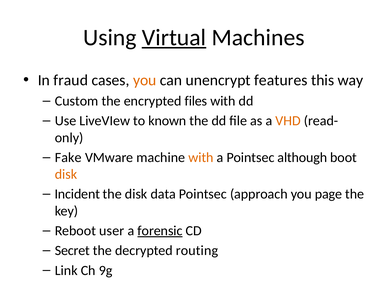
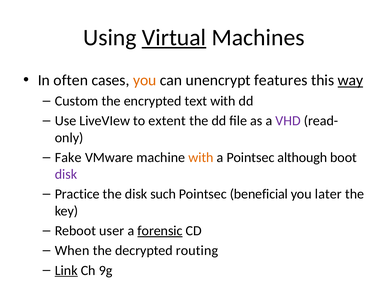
fraud: fraud -> often (71, 80)
way underline: none -> present (350, 80)
files: files -> text (196, 101)
known: known -> extent (167, 121)
VHD colour: orange -> purple (288, 121)
disk colour: orange -> purple (66, 174)
Incident: Incident -> Practice (77, 194)
data: data -> such (163, 194)
approach: approach -> beneficial (259, 194)
page: page -> later (328, 194)
Secret: Secret -> When (72, 251)
Link underline: none -> present (66, 270)
